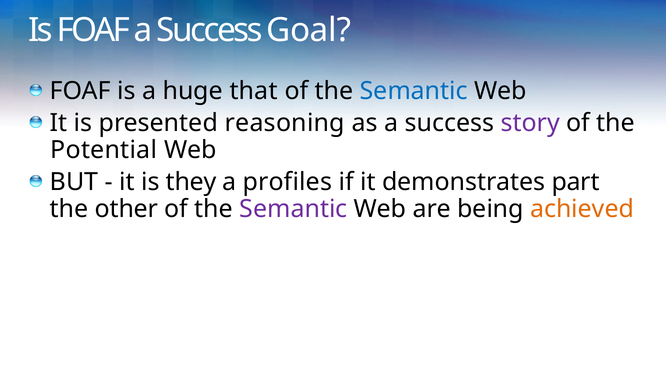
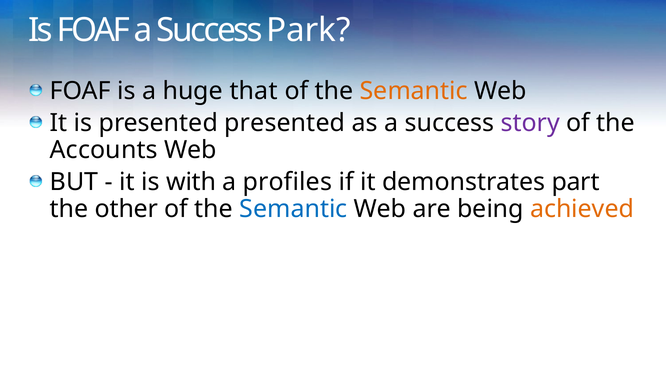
Goal: Goal -> Park (309, 30)
Semantic colour: blue -> orange (414, 91)
presented reasoning: reasoning -> presented (285, 123)
Potential: Potential -> Accounts (104, 150)
they: they -> with (191, 182)
Semantic colour: purple -> blue (293, 209)
